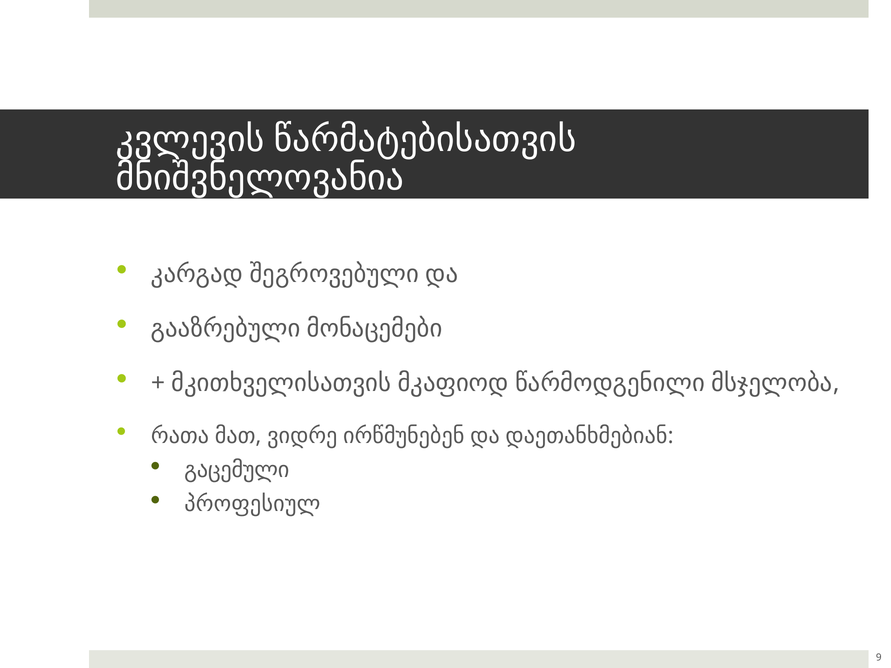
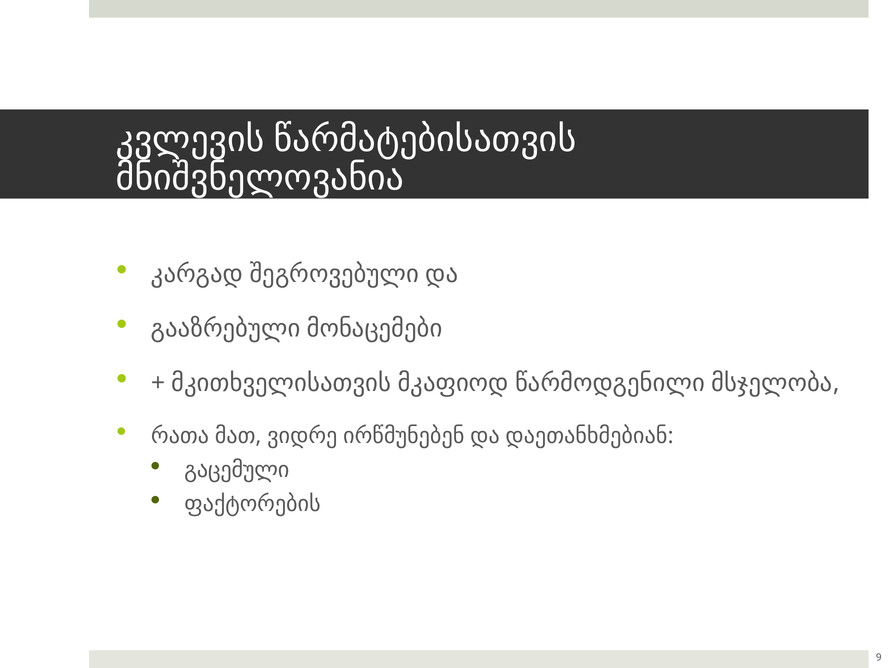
პროფესიულ: პროფესიულ -> ფაქტორების (253, 504)
